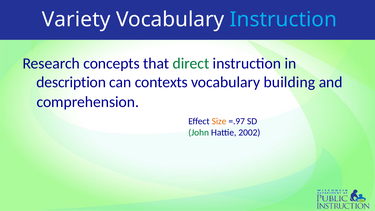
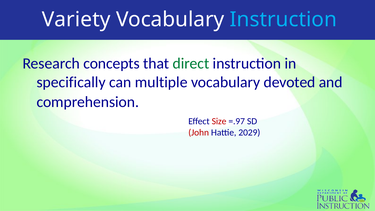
description: description -> specifically (71, 82)
contexts: contexts -> multiple (161, 82)
building: building -> devoted (290, 82)
Size colour: orange -> red (219, 121)
John colour: green -> red (199, 133)
2002: 2002 -> 2029 (249, 133)
